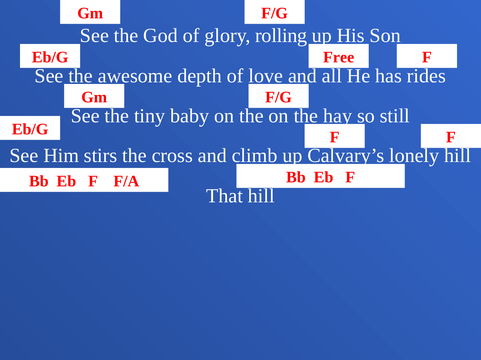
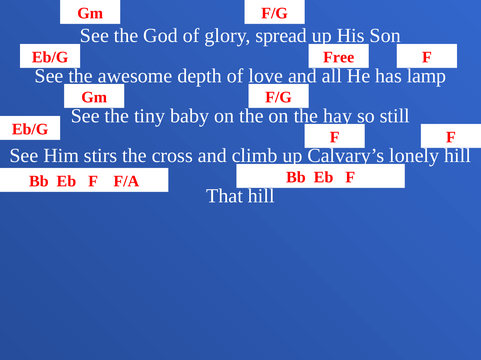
rolling: rolling -> spread (281, 36)
rides: rides -> lamp (426, 76)
